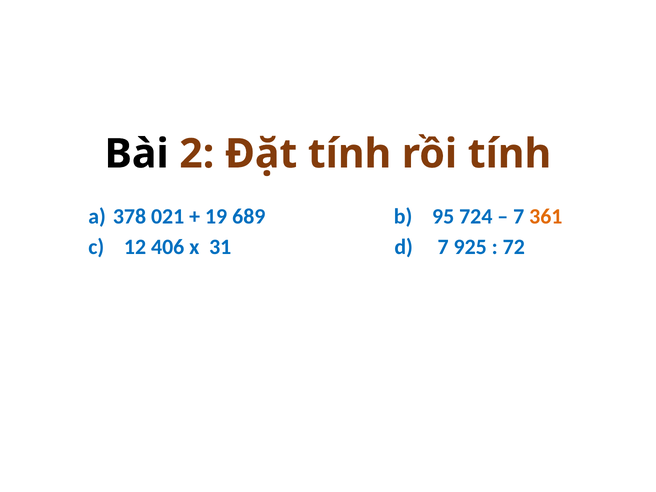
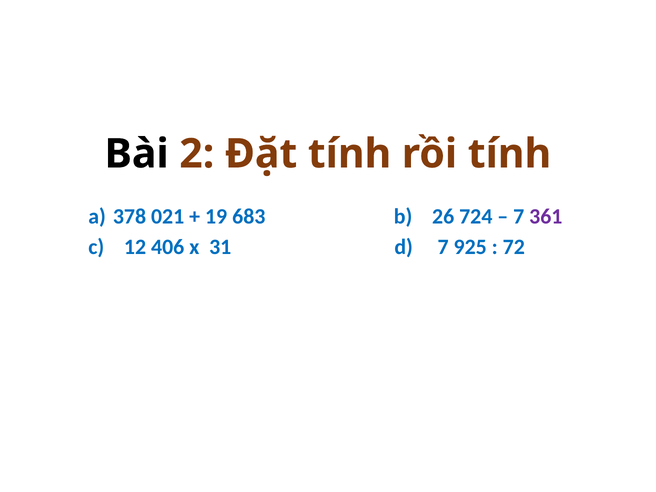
689: 689 -> 683 (249, 216)
95: 95 -> 26 (443, 216)
361 colour: orange -> purple (546, 216)
